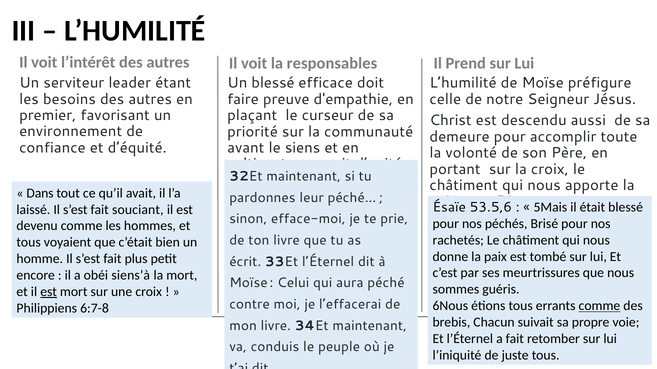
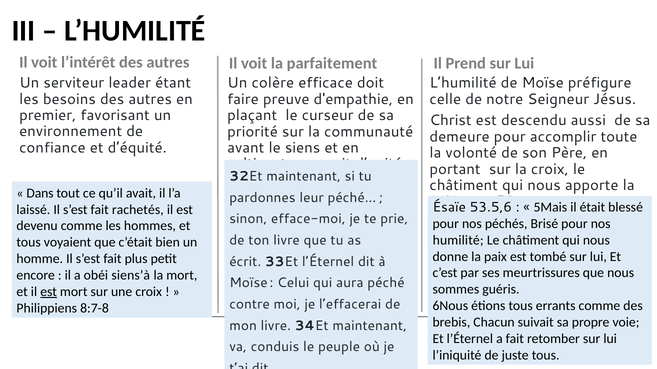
responsables: responsables -> parfaitement (332, 63)
Un blessé: blessé -> colère (273, 83)
souciant: souciant -> rachetés (138, 210)
rachetés: rachetés -> humilité (458, 241)
comme underline: present -> none (599, 306)
6:7-8: 6:7-8 -> 8:7-8 (95, 308)
